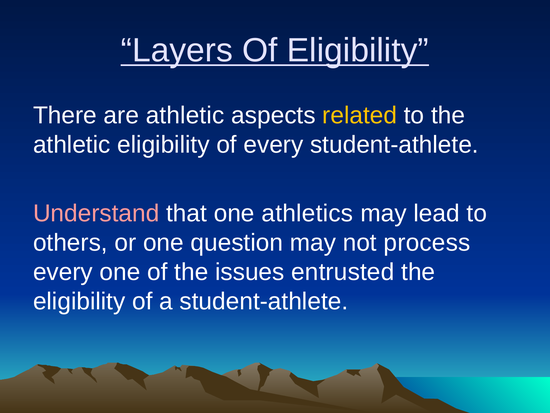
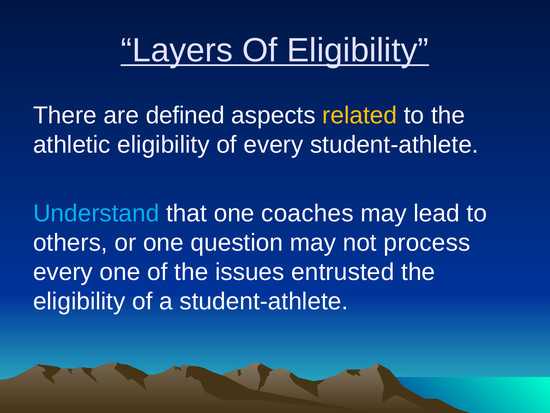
are athletic: athletic -> defined (185, 115)
Understand colour: pink -> light blue (96, 213)
athletics: athletics -> coaches (307, 213)
